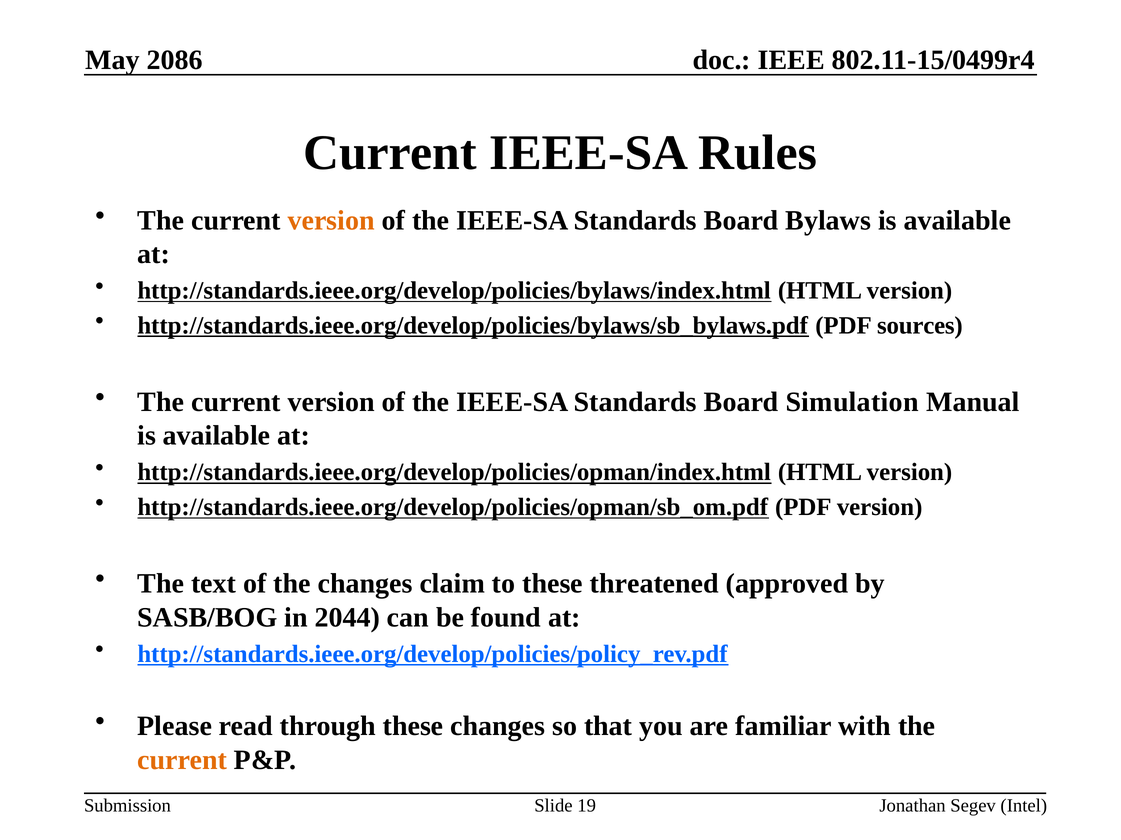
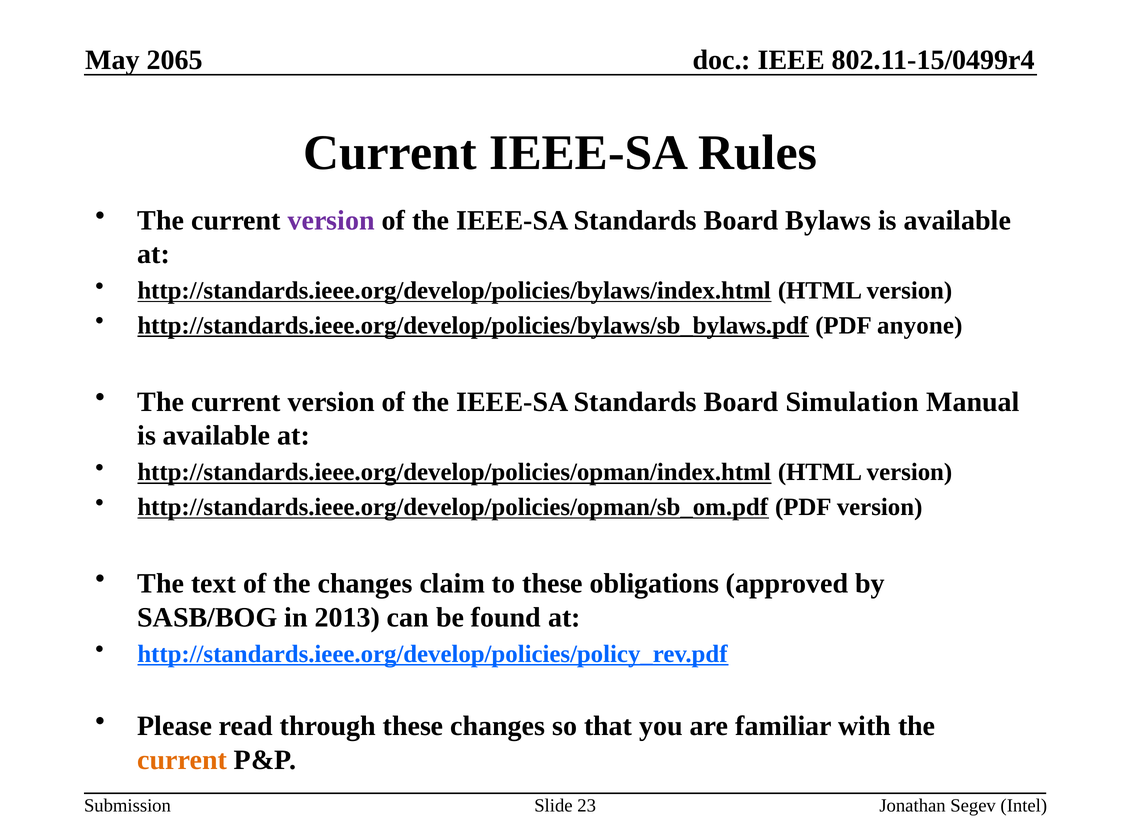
2086: 2086 -> 2065 (175, 60)
version colour: orange -> purple (331, 221)
sources: sources -> anyone (920, 326)
threatened: threatened -> obligations (654, 584)
2044: 2044 -> 2013 (347, 618)
19: 19 -> 23 (587, 806)
